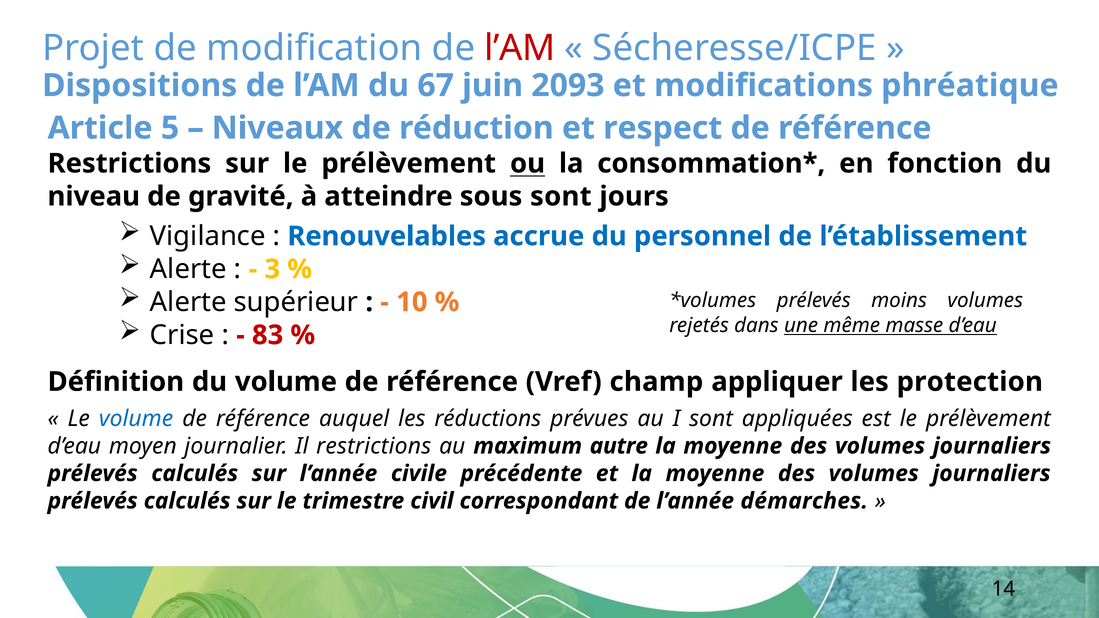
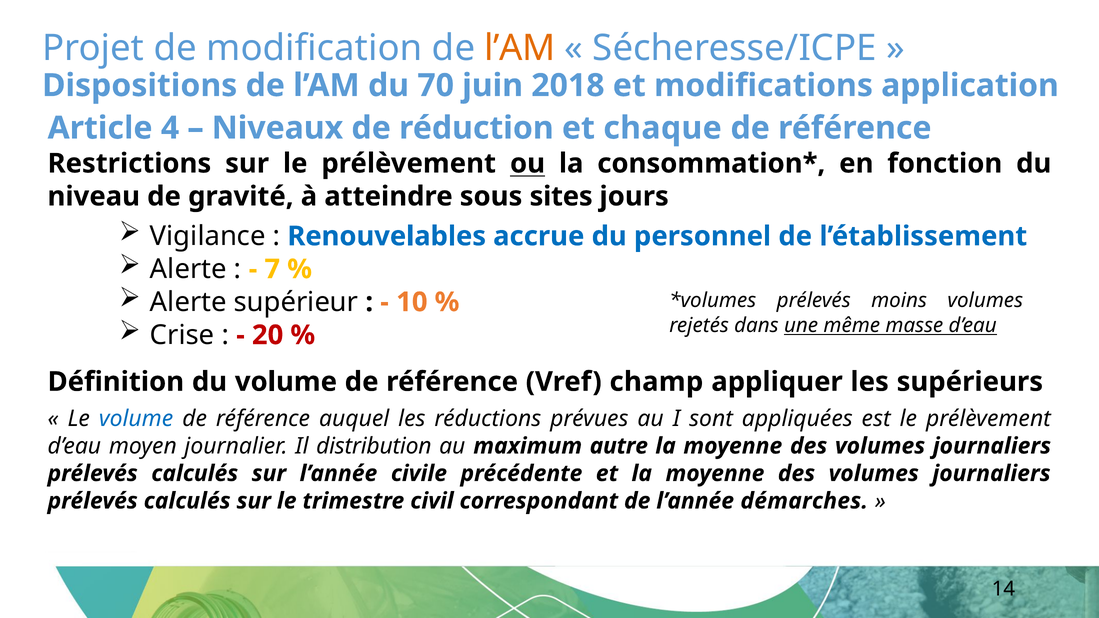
l’AM colour: red -> orange (520, 48)
67: 67 -> 70 (436, 86)
2093: 2093 -> 2018 (568, 86)
phréatique: phréatique -> application (970, 86)
5: 5 -> 4 (170, 128)
respect: respect -> chaque (663, 128)
sous sont: sont -> sites (561, 196)
3: 3 -> 7 (272, 269)
83: 83 -> 20 (268, 335)
protection: protection -> supérieurs (970, 382)
Il restrictions: restrictions -> distribution (374, 446)
